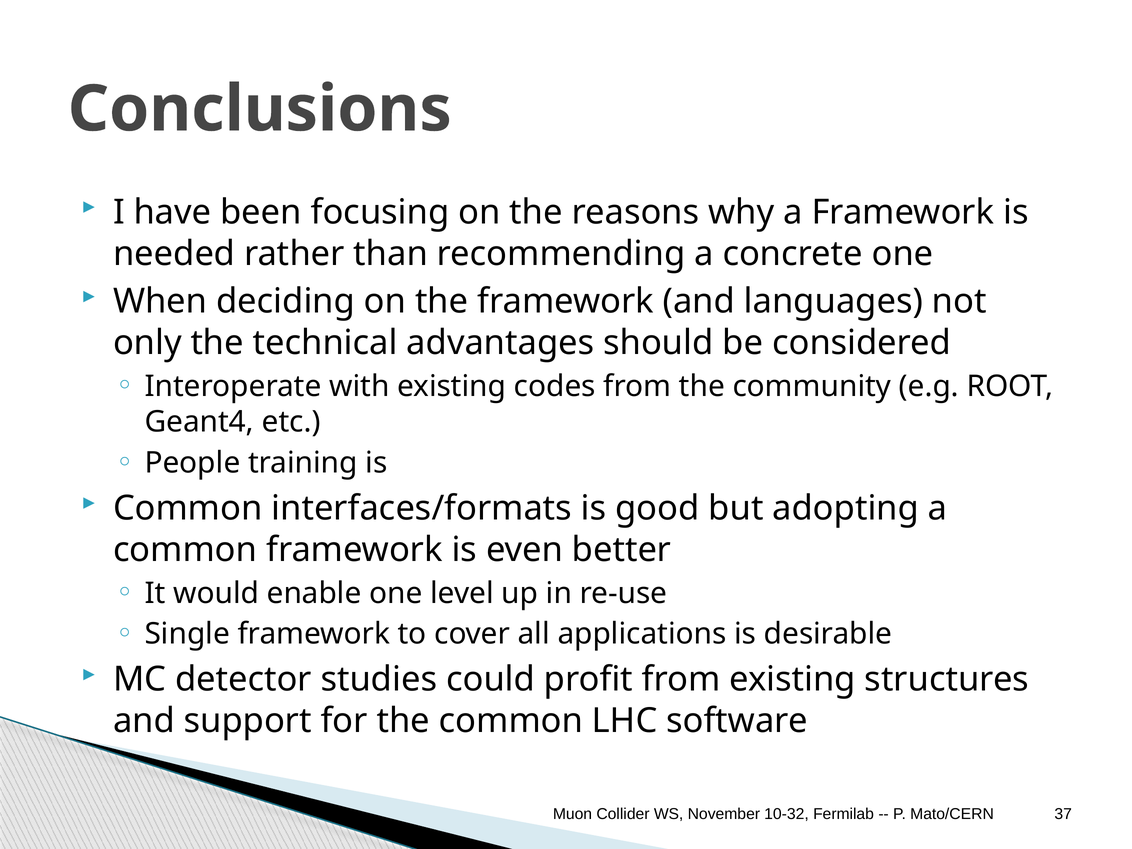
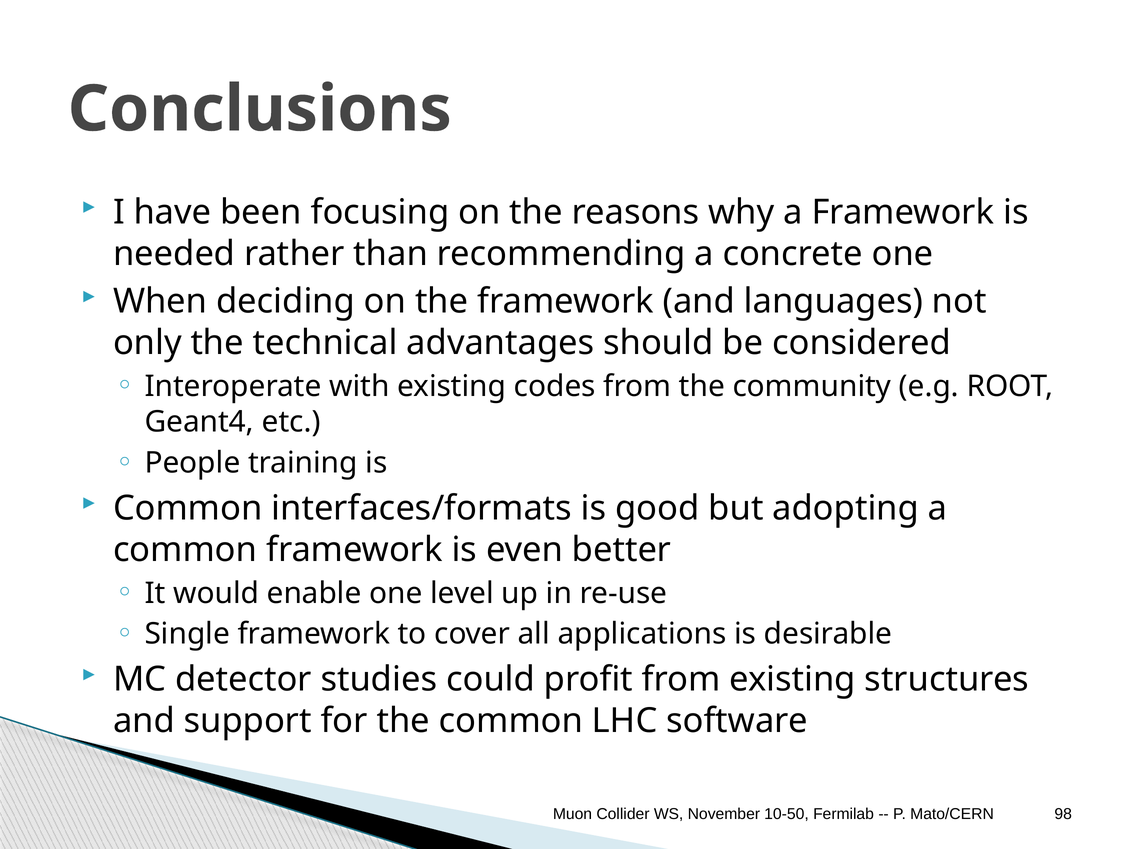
10-32: 10-32 -> 10-50 (787, 814)
37: 37 -> 98 (1063, 814)
